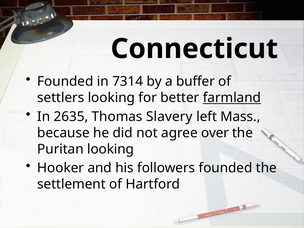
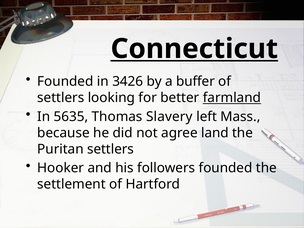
Connecticut underline: none -> present (194, 49)
7314: 7314 -> 3426 (128, 82)
2635: 2635 -> 5635 (71, 117)
over: over -> land (215, 133)
Puritan looking: looking -> settlers (111, 149)
